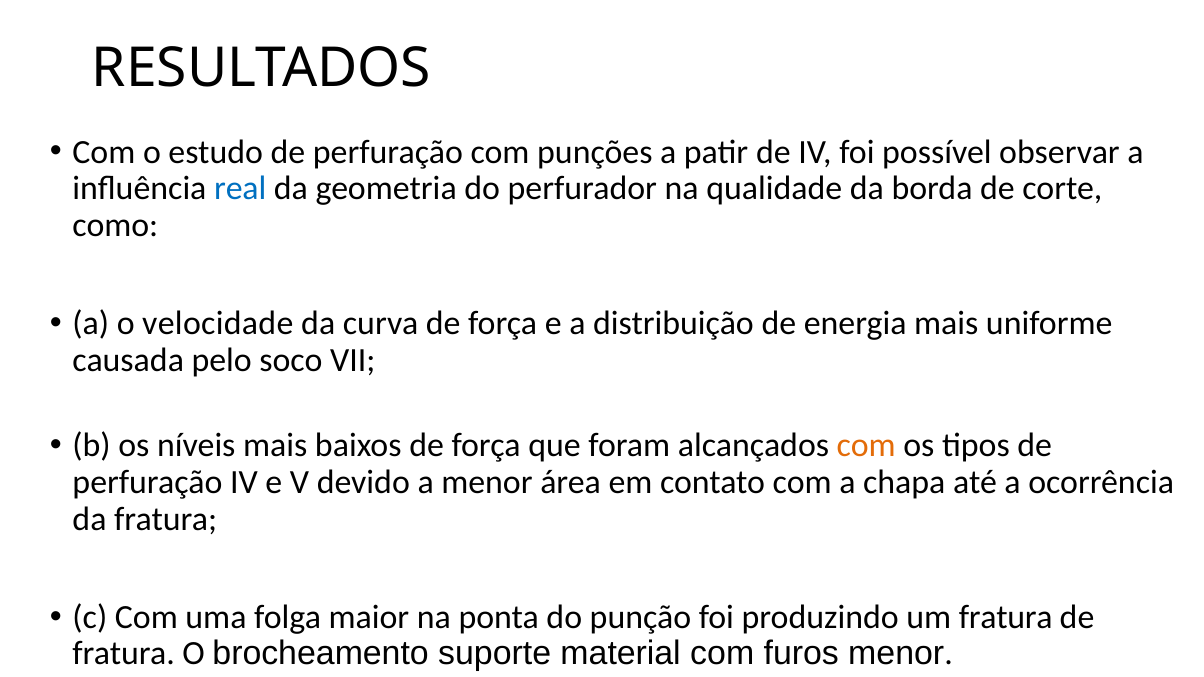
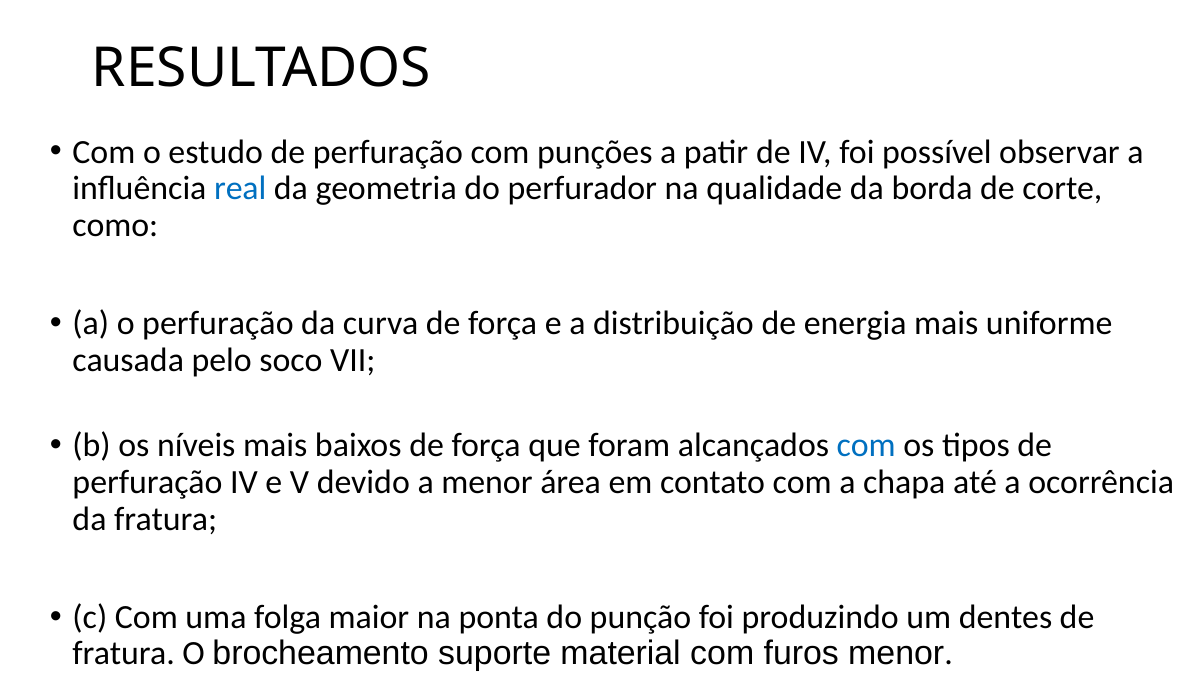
o velocidade: velocidade -> perfuração (218, 323)
com colour: orange -> blue (866, 446)
um fratura: fratura -> dentes (1006, 617)
